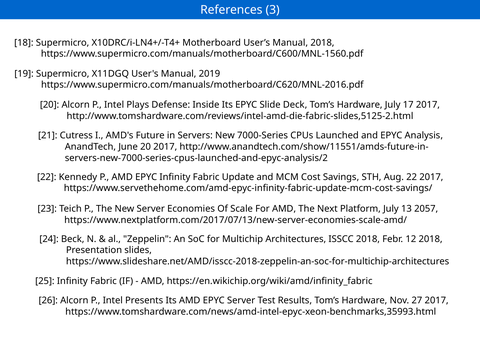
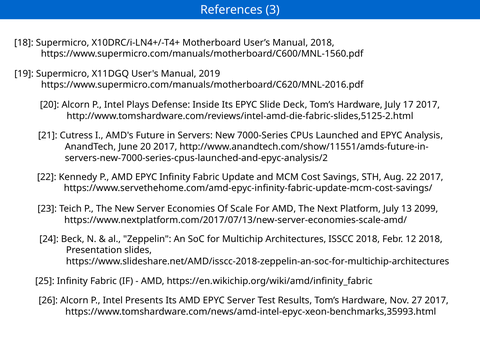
2057: 2057 -> 2099 (426, 209)
